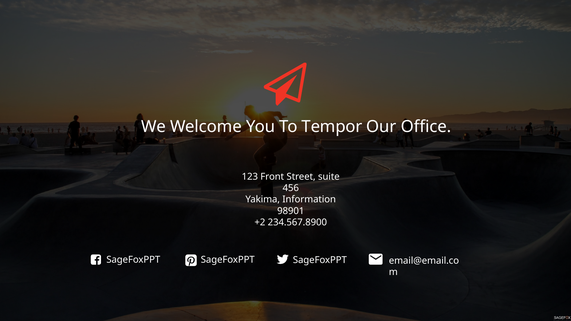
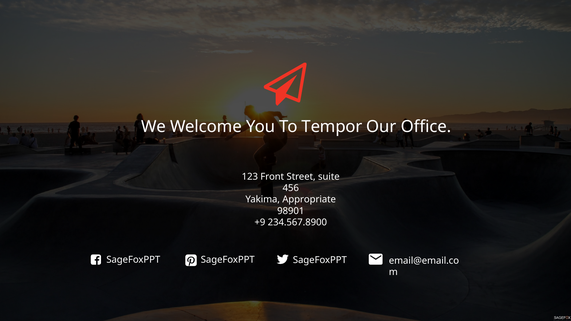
Information: Information -> Appropriate (309, 200)
+2: +2 -> +9 (260, 222)
